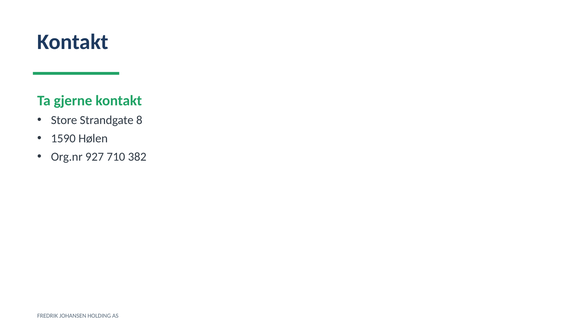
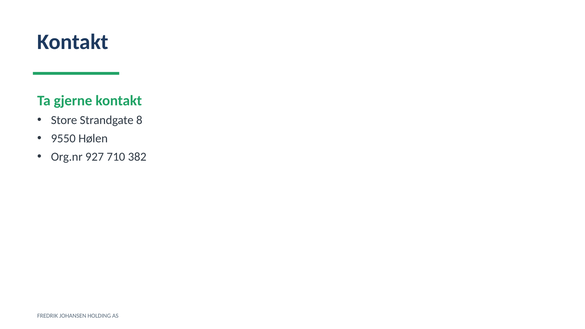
1590: 1590 -> 9550 (63, 139)
